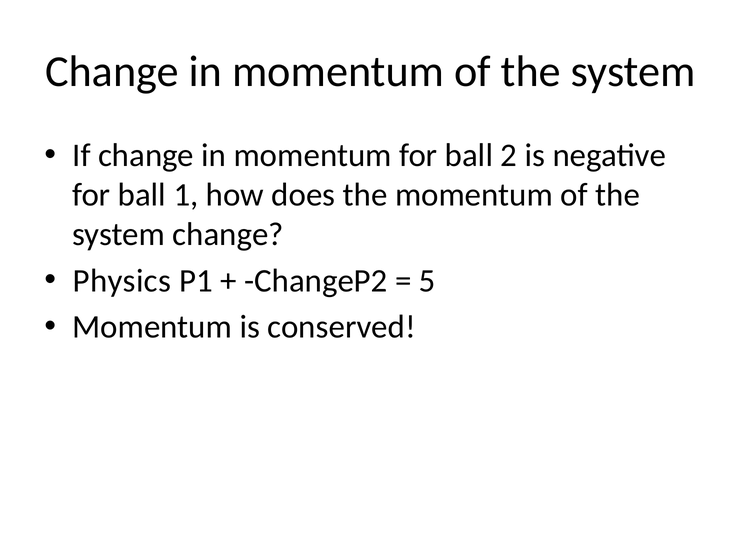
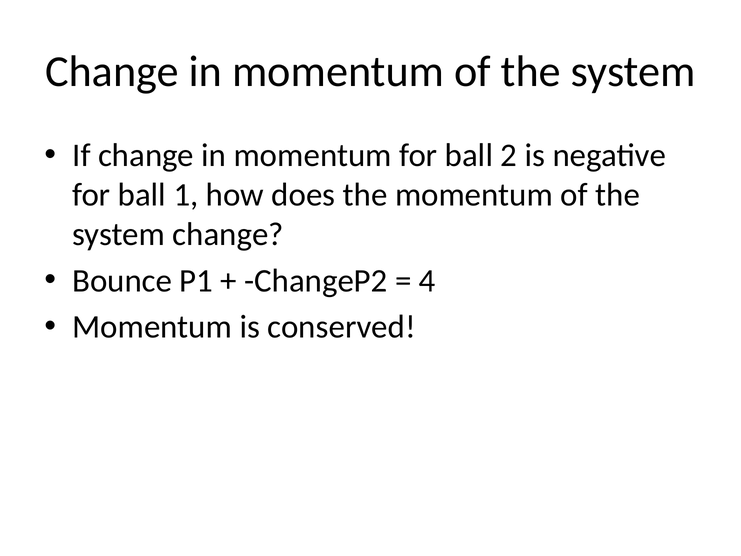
Physics: Physics -> Bounce (122, 281)
5: 5 -> 4 (427, 281)
